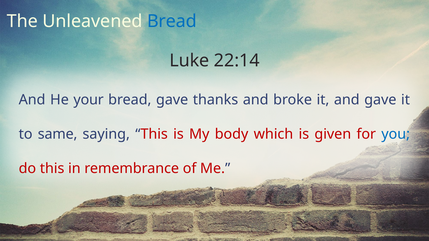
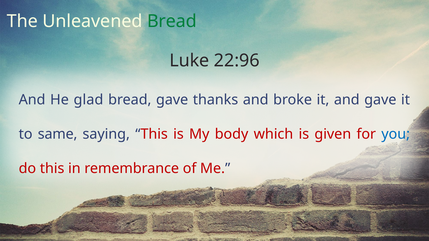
Bread colour: blue -> green (172, 21)
22:14: 22:14 -> 22:96 (237, 61)
your: your -> glad (88, 100)
